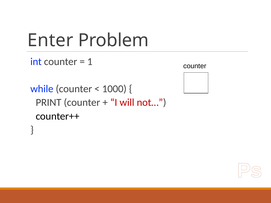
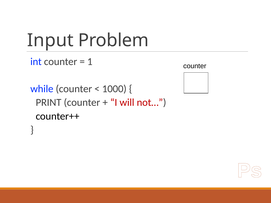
Enter: Enter -> Input (50, 40)
